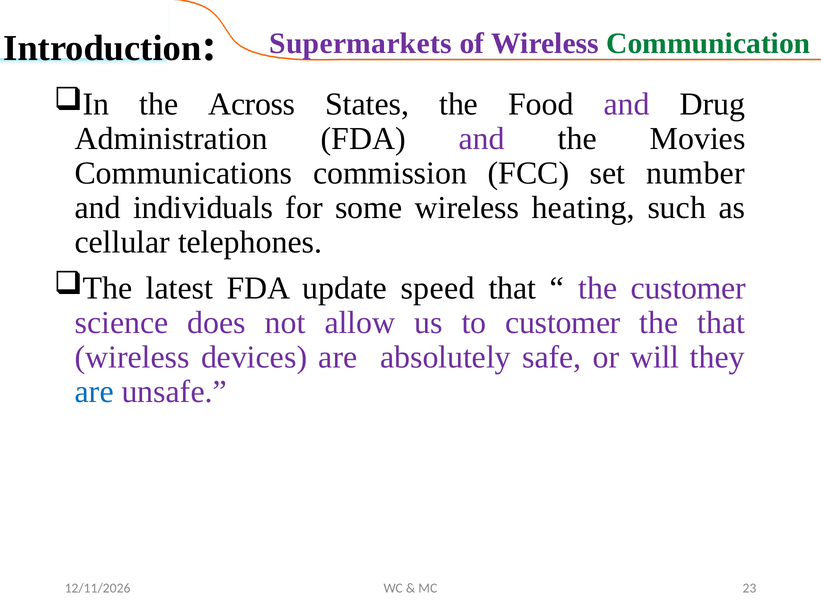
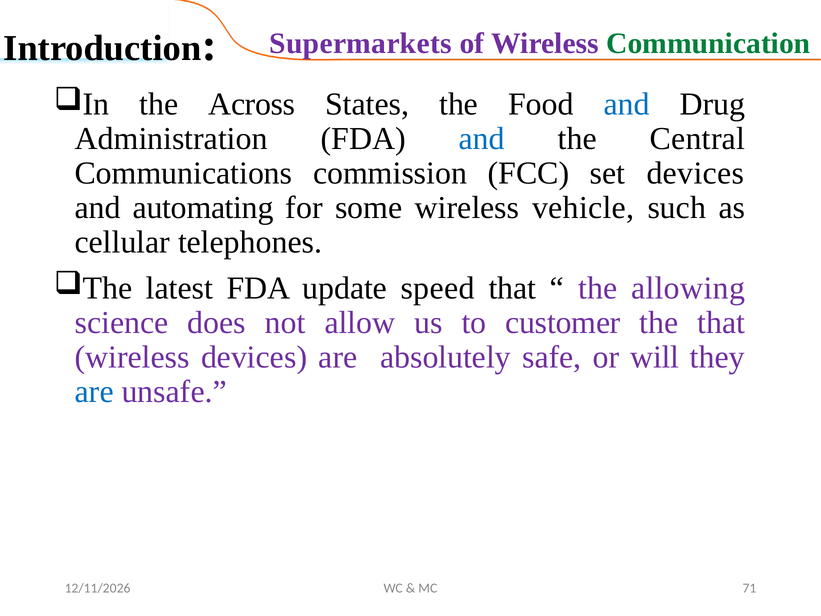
and colour: purple -> blue (627, 104)
and colour: purple -> blue (482, 139)
Movies: Movies -> Central (698, 139)
set number: number -> devices (695, 173)
individuals: individuals -> automating (203, 208)
heating: heating -> vehicle (583, 208)
the customer: customer -> allowing (688, 288)
23: 23 -> 71 (749, 588)
